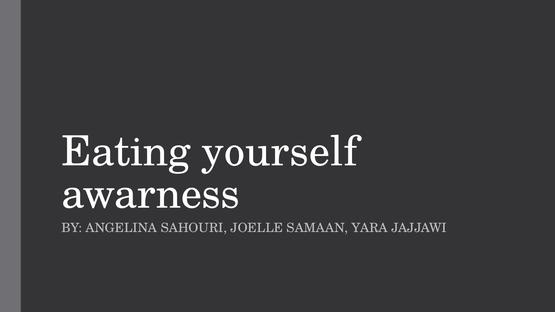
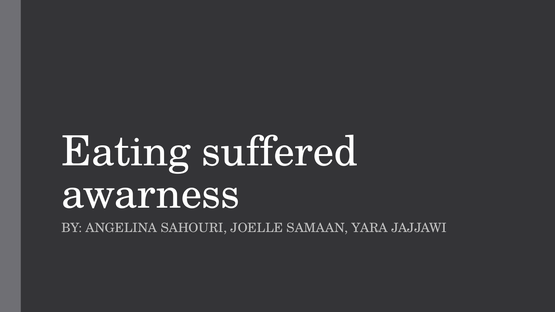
yourself: yourself -> suffered (280, 152)
